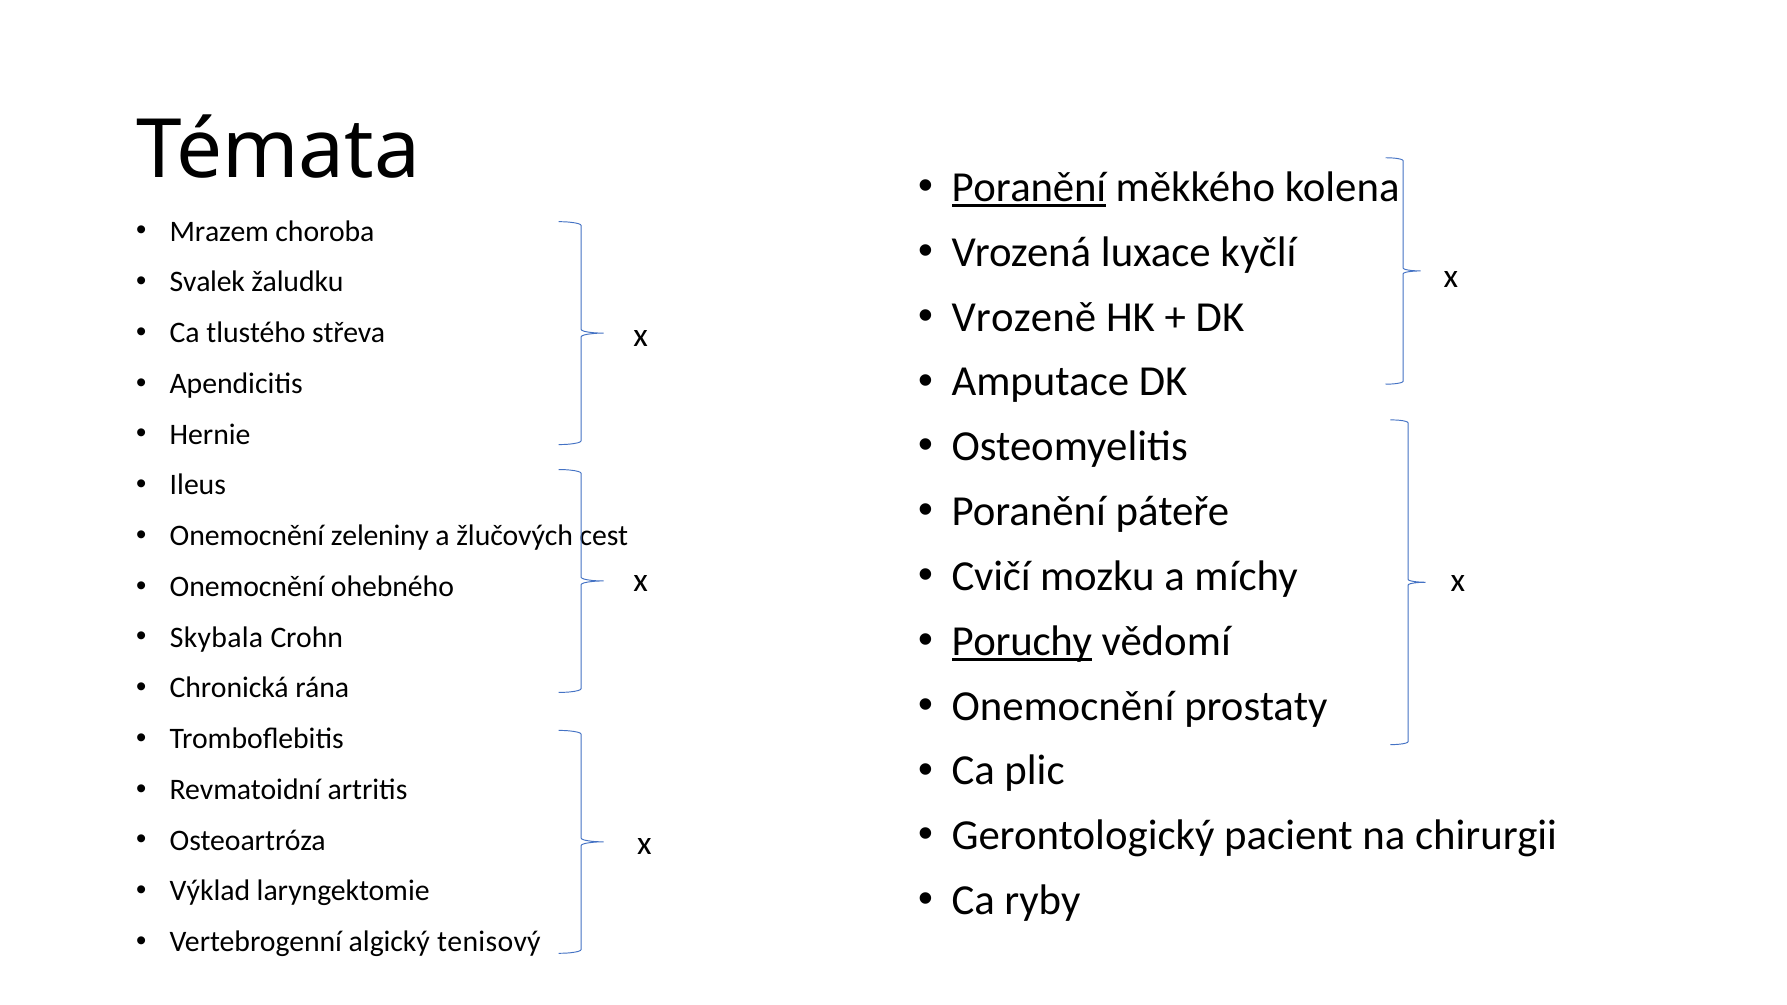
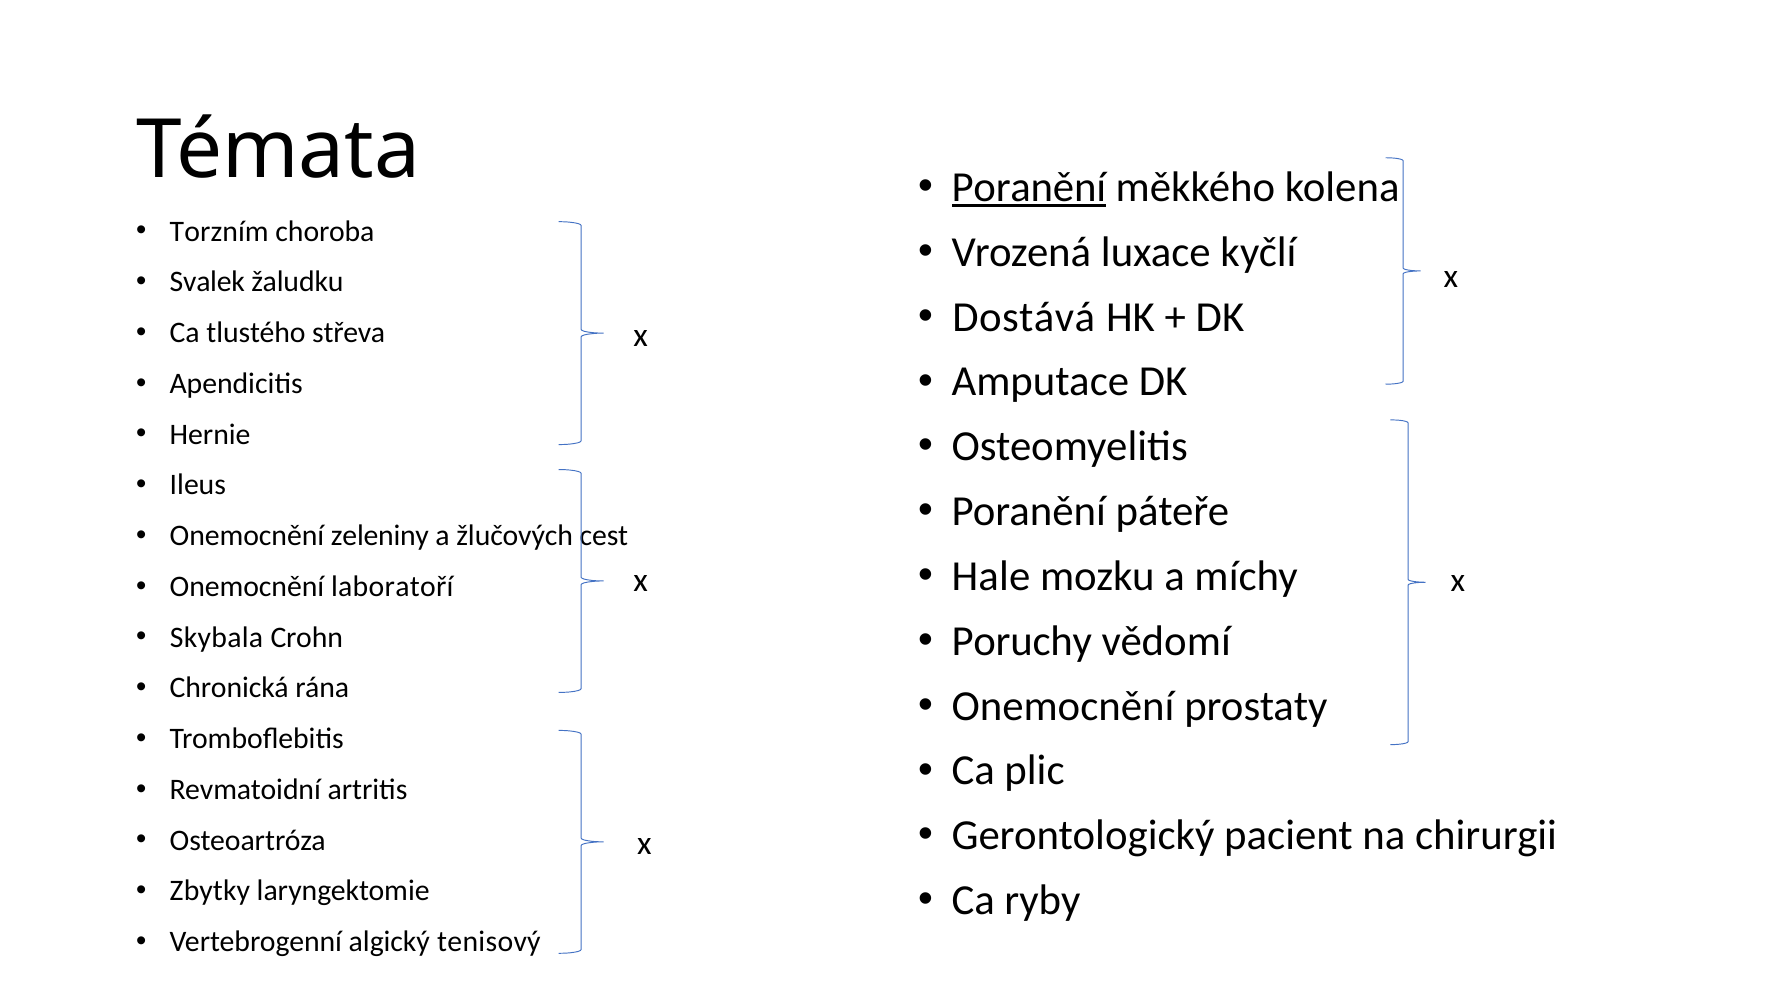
Mrazem: Mrazem -> Torzním (219, 231)
Vrozeně: Vrozeně -> Dostává (1024, 317)
Cvičí: Cvičí -> Hale (991, 576)
ohebného: ohebného -> laboratoří (392, 587)
Poruchy underline: present -> none (1022, 641)
Výklad: Výklad -> Zbytky (210, 891)
